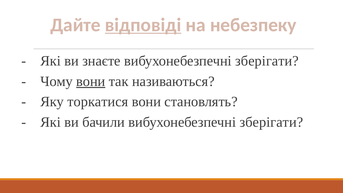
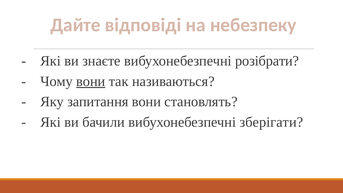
відповіді underline: present -> none (143, 25)
знаєте вибухонебезпечні зберігати: зберігати -> розібрати (267, 61)
торкатися: торкатися -> запитання (98, 102)
